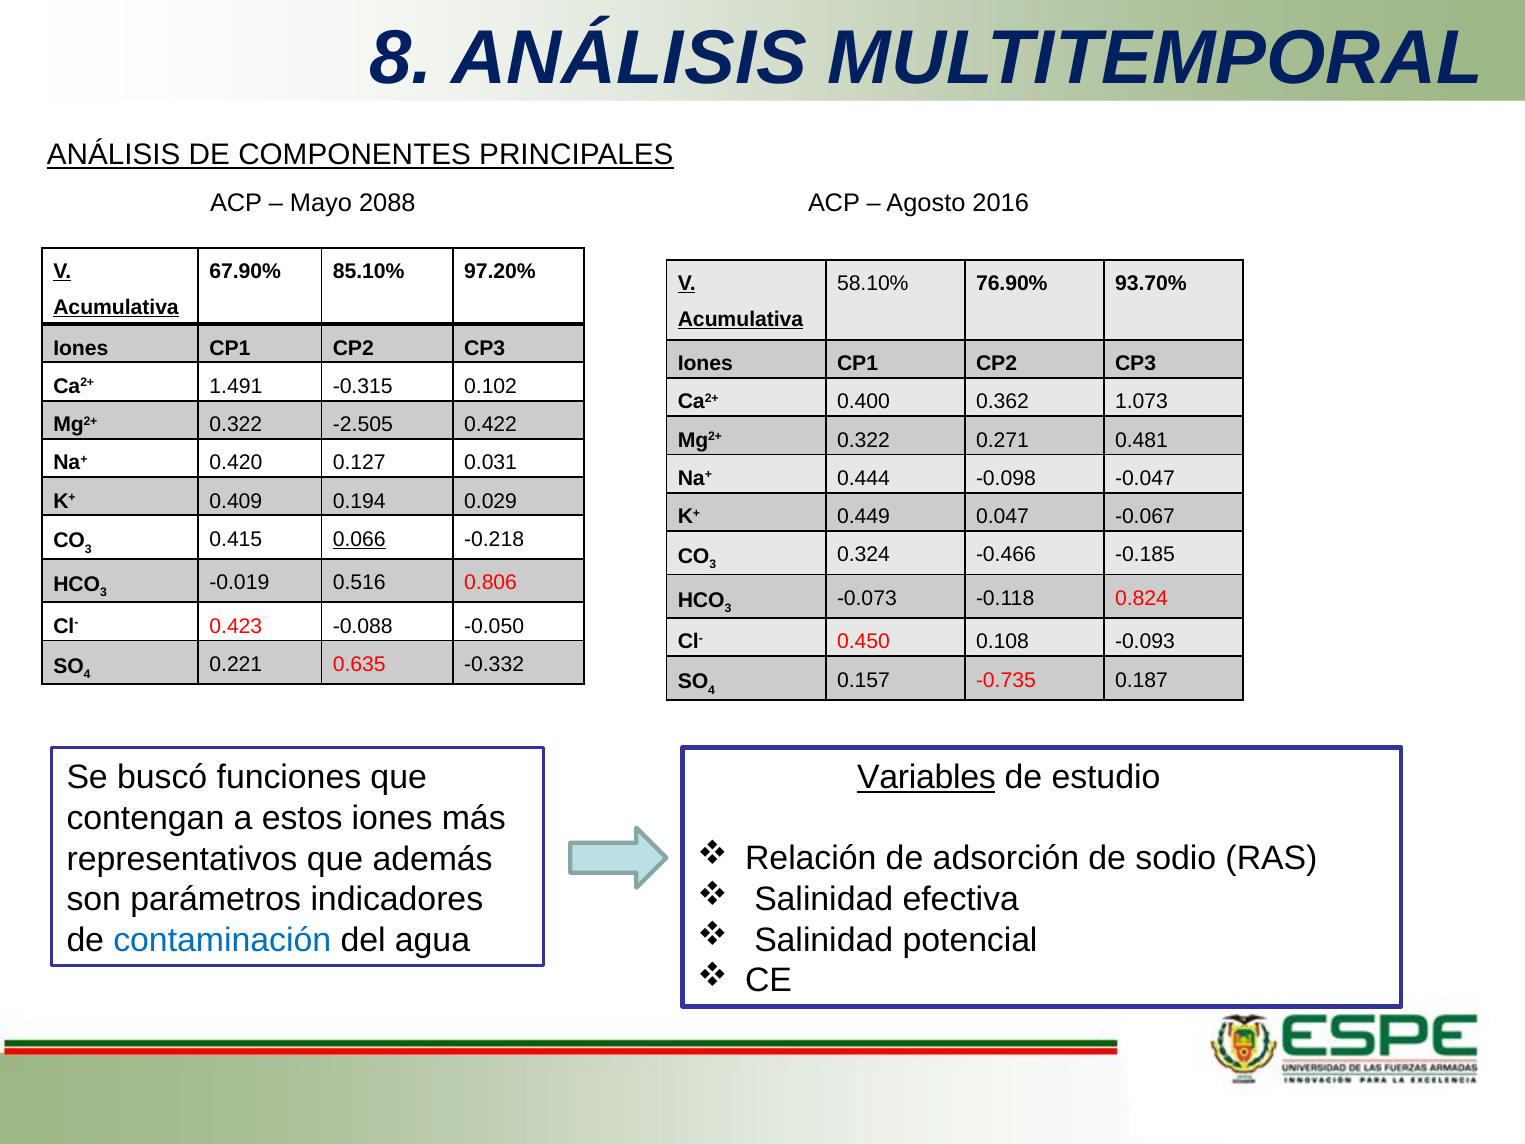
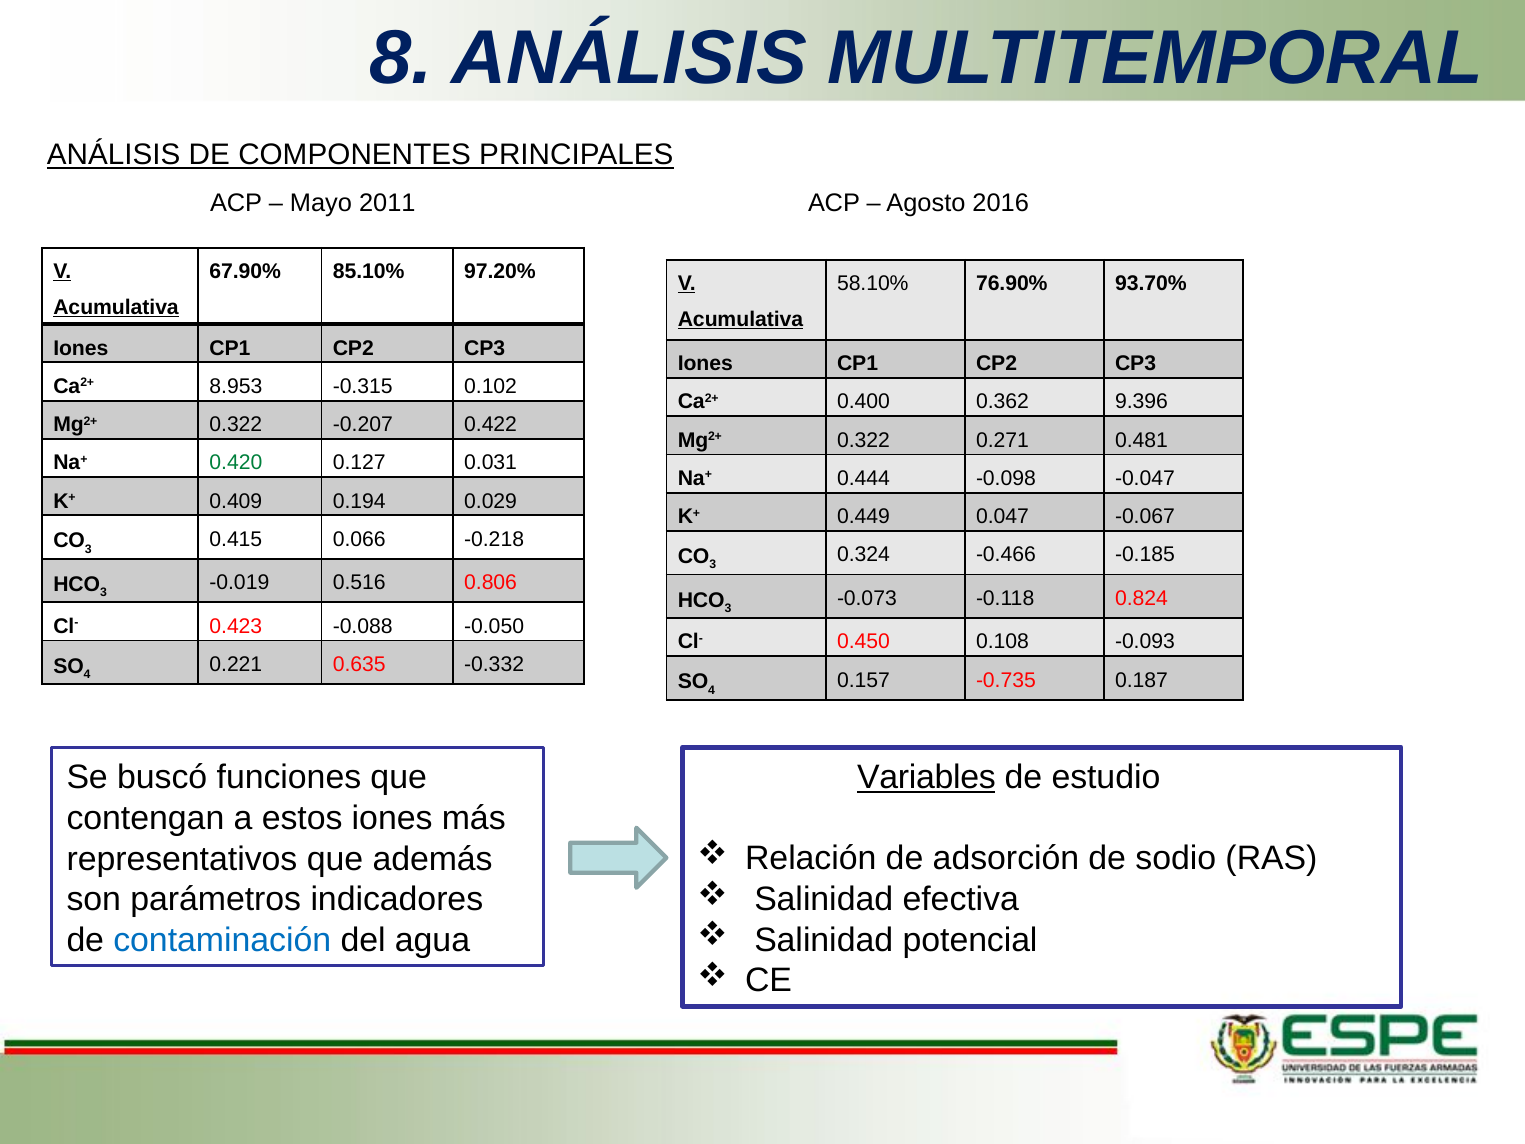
2088: 2088 -> 2011 (387, 203)
1.491: 1.491 -> 8.953 (236, 386)
1.073: 1.073 -> 9.396 (1142, 402)
-2.505: -2.505 -> -0.207 (363, 424)
0.420 colour: black -> green (236, 463)
0.066 underline: present -> none (359, 539)
